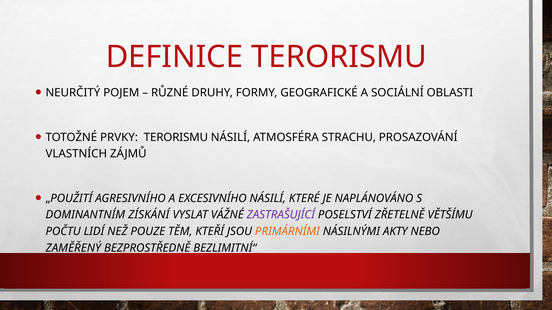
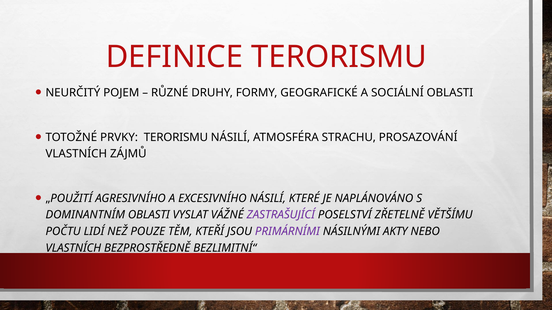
DOMINANTNÍM ZÍSKÁNÍ: ZÍSKÁNÍ -> OBLASTI (149, 215)
PRIMÁRNÍMI colour: orange -> purple (287, 232)
ZAMĚŘENÝ: ZAMĚŘENÝ -> VLASTNÍCH (73, 248)
